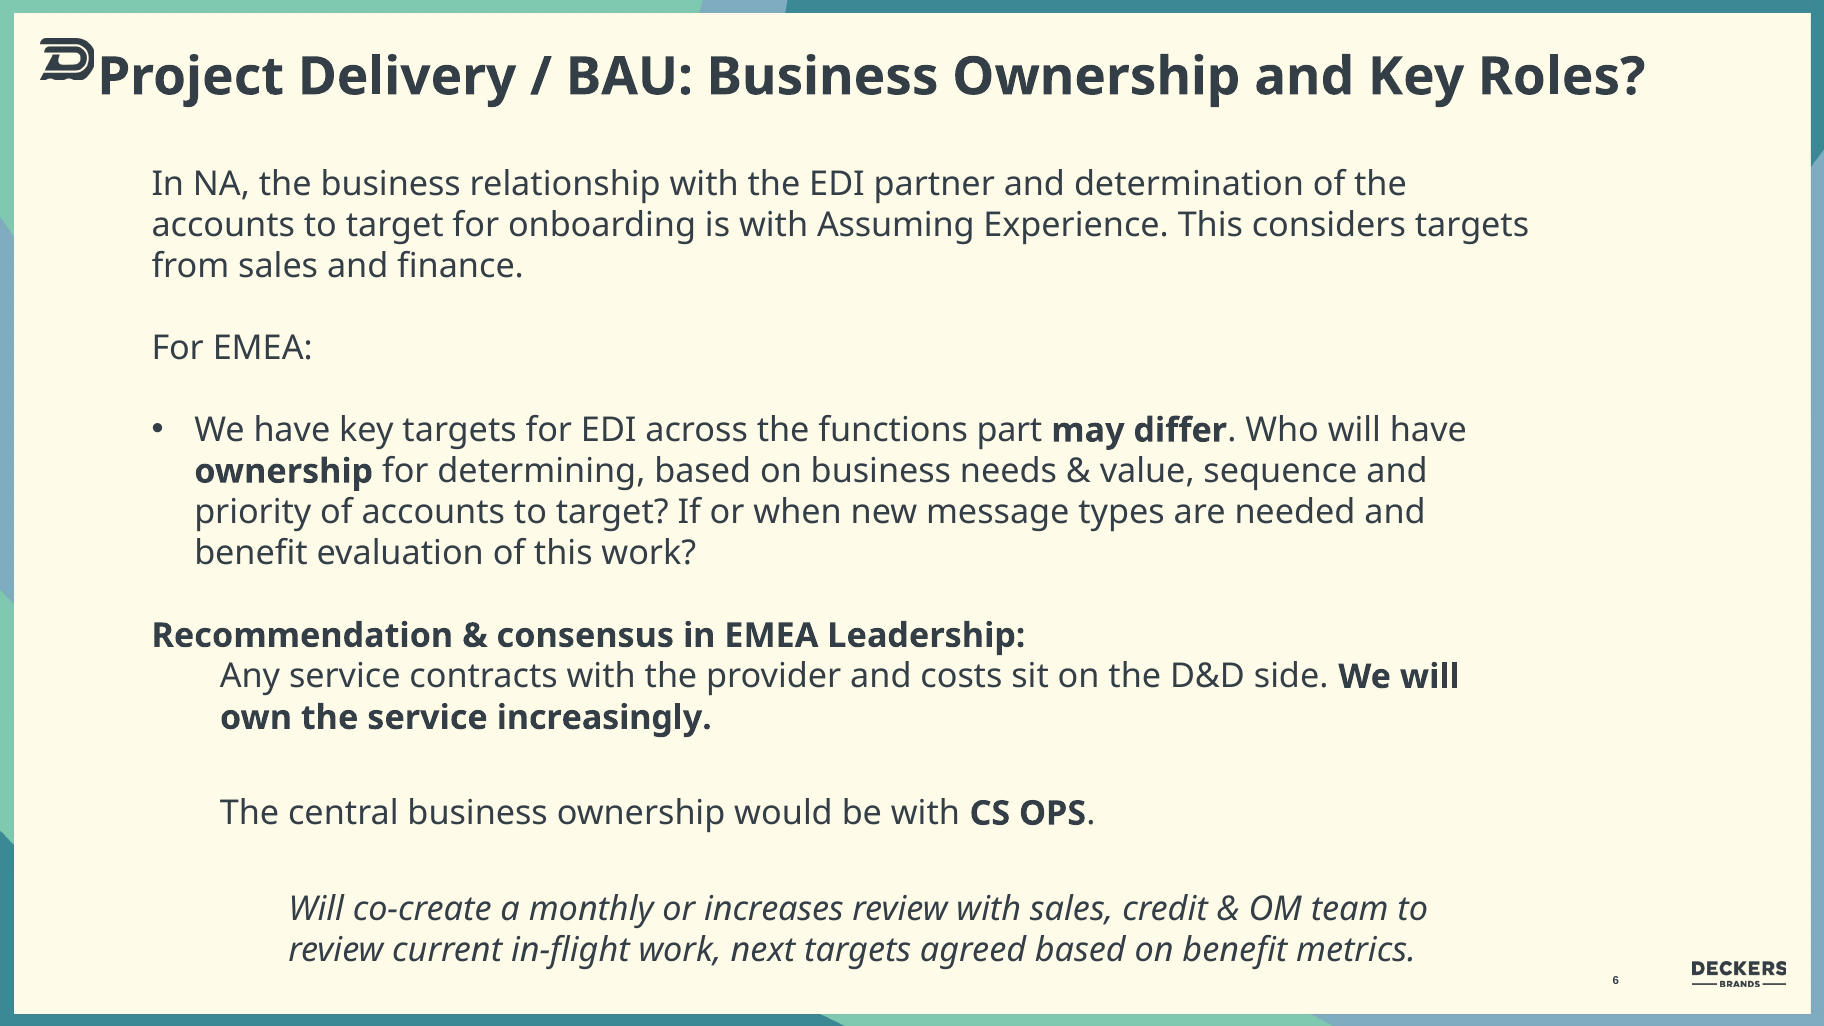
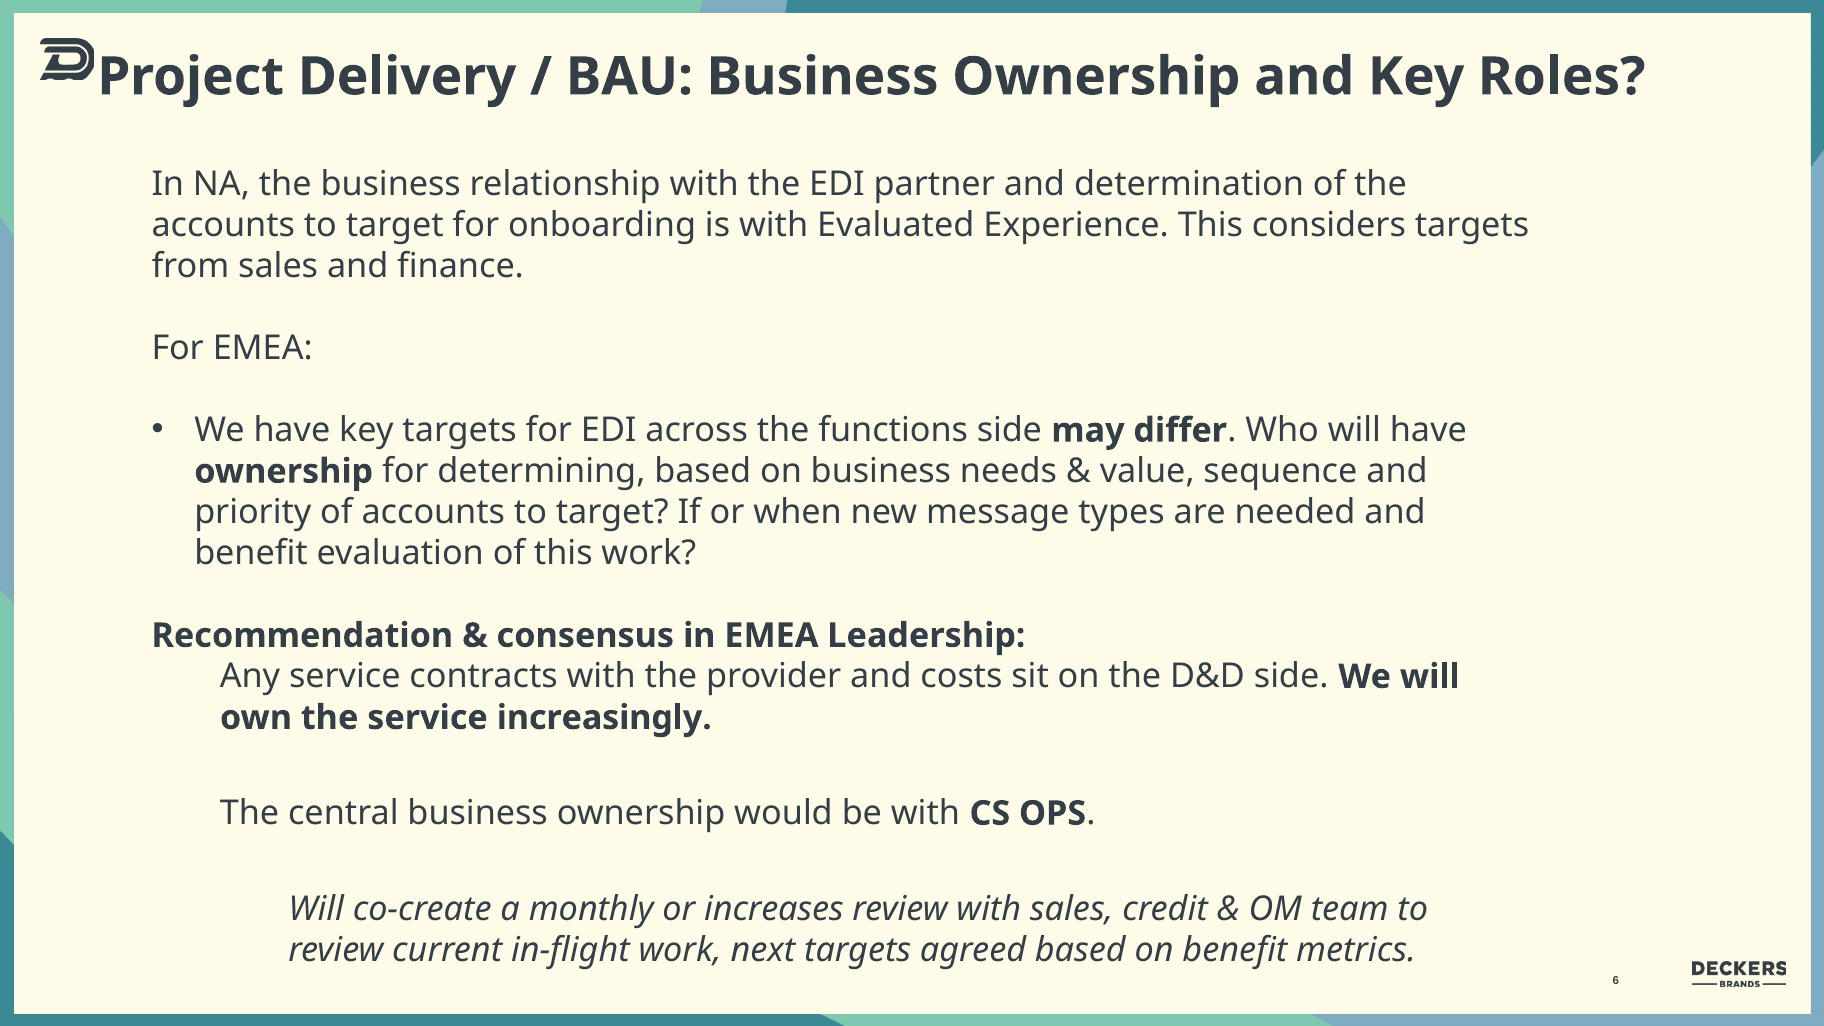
Assuming: Assuming -> Evaluated (896, 225)
functions part: part -> side (1009, 430)
